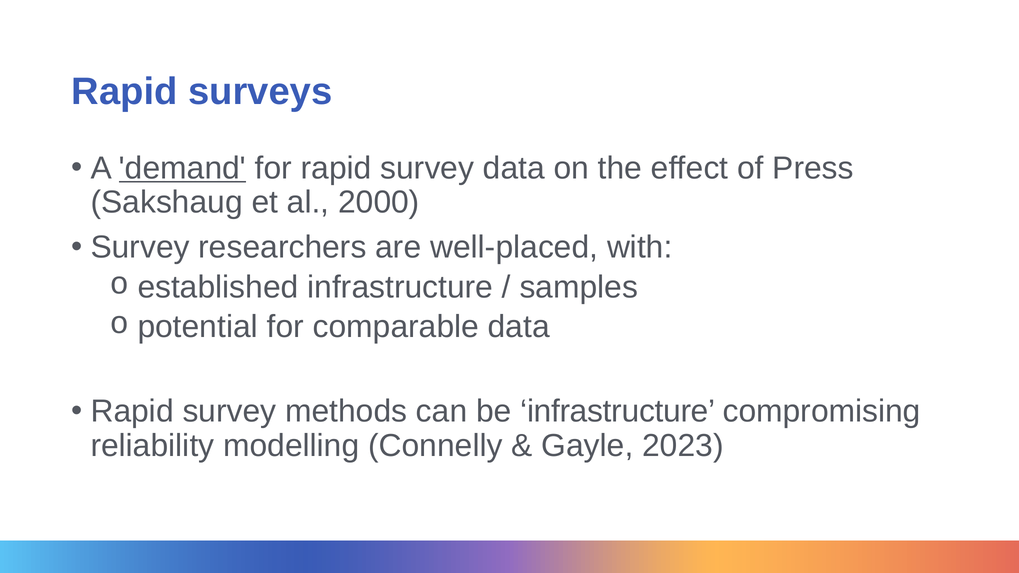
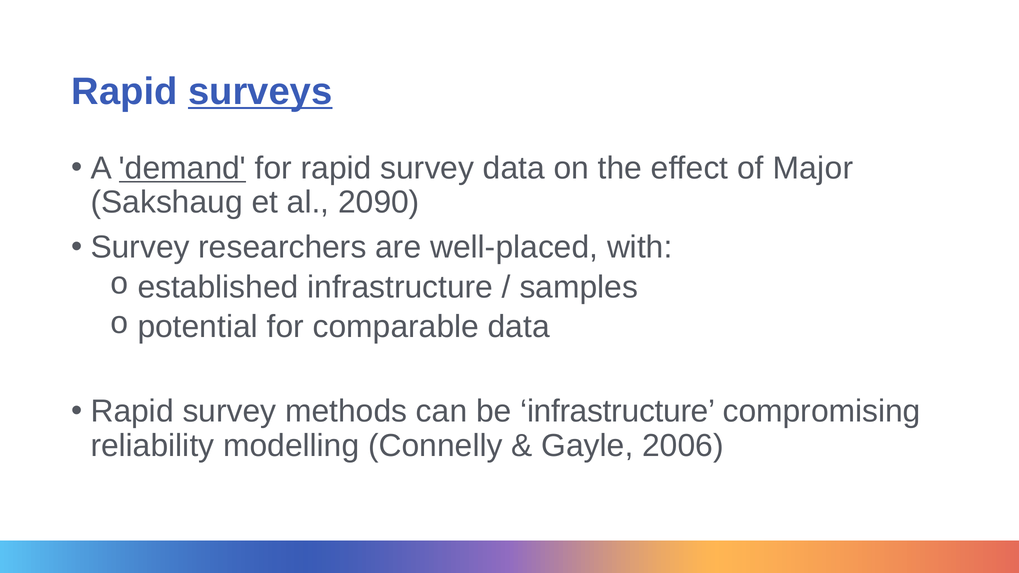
surveys underline: none -> present (260, 92)
Press: Press -> Major (813, 168)
2000: 2000 -> 2090 (379, 202)
2023: 2023 -> 2006 (683, 446)
